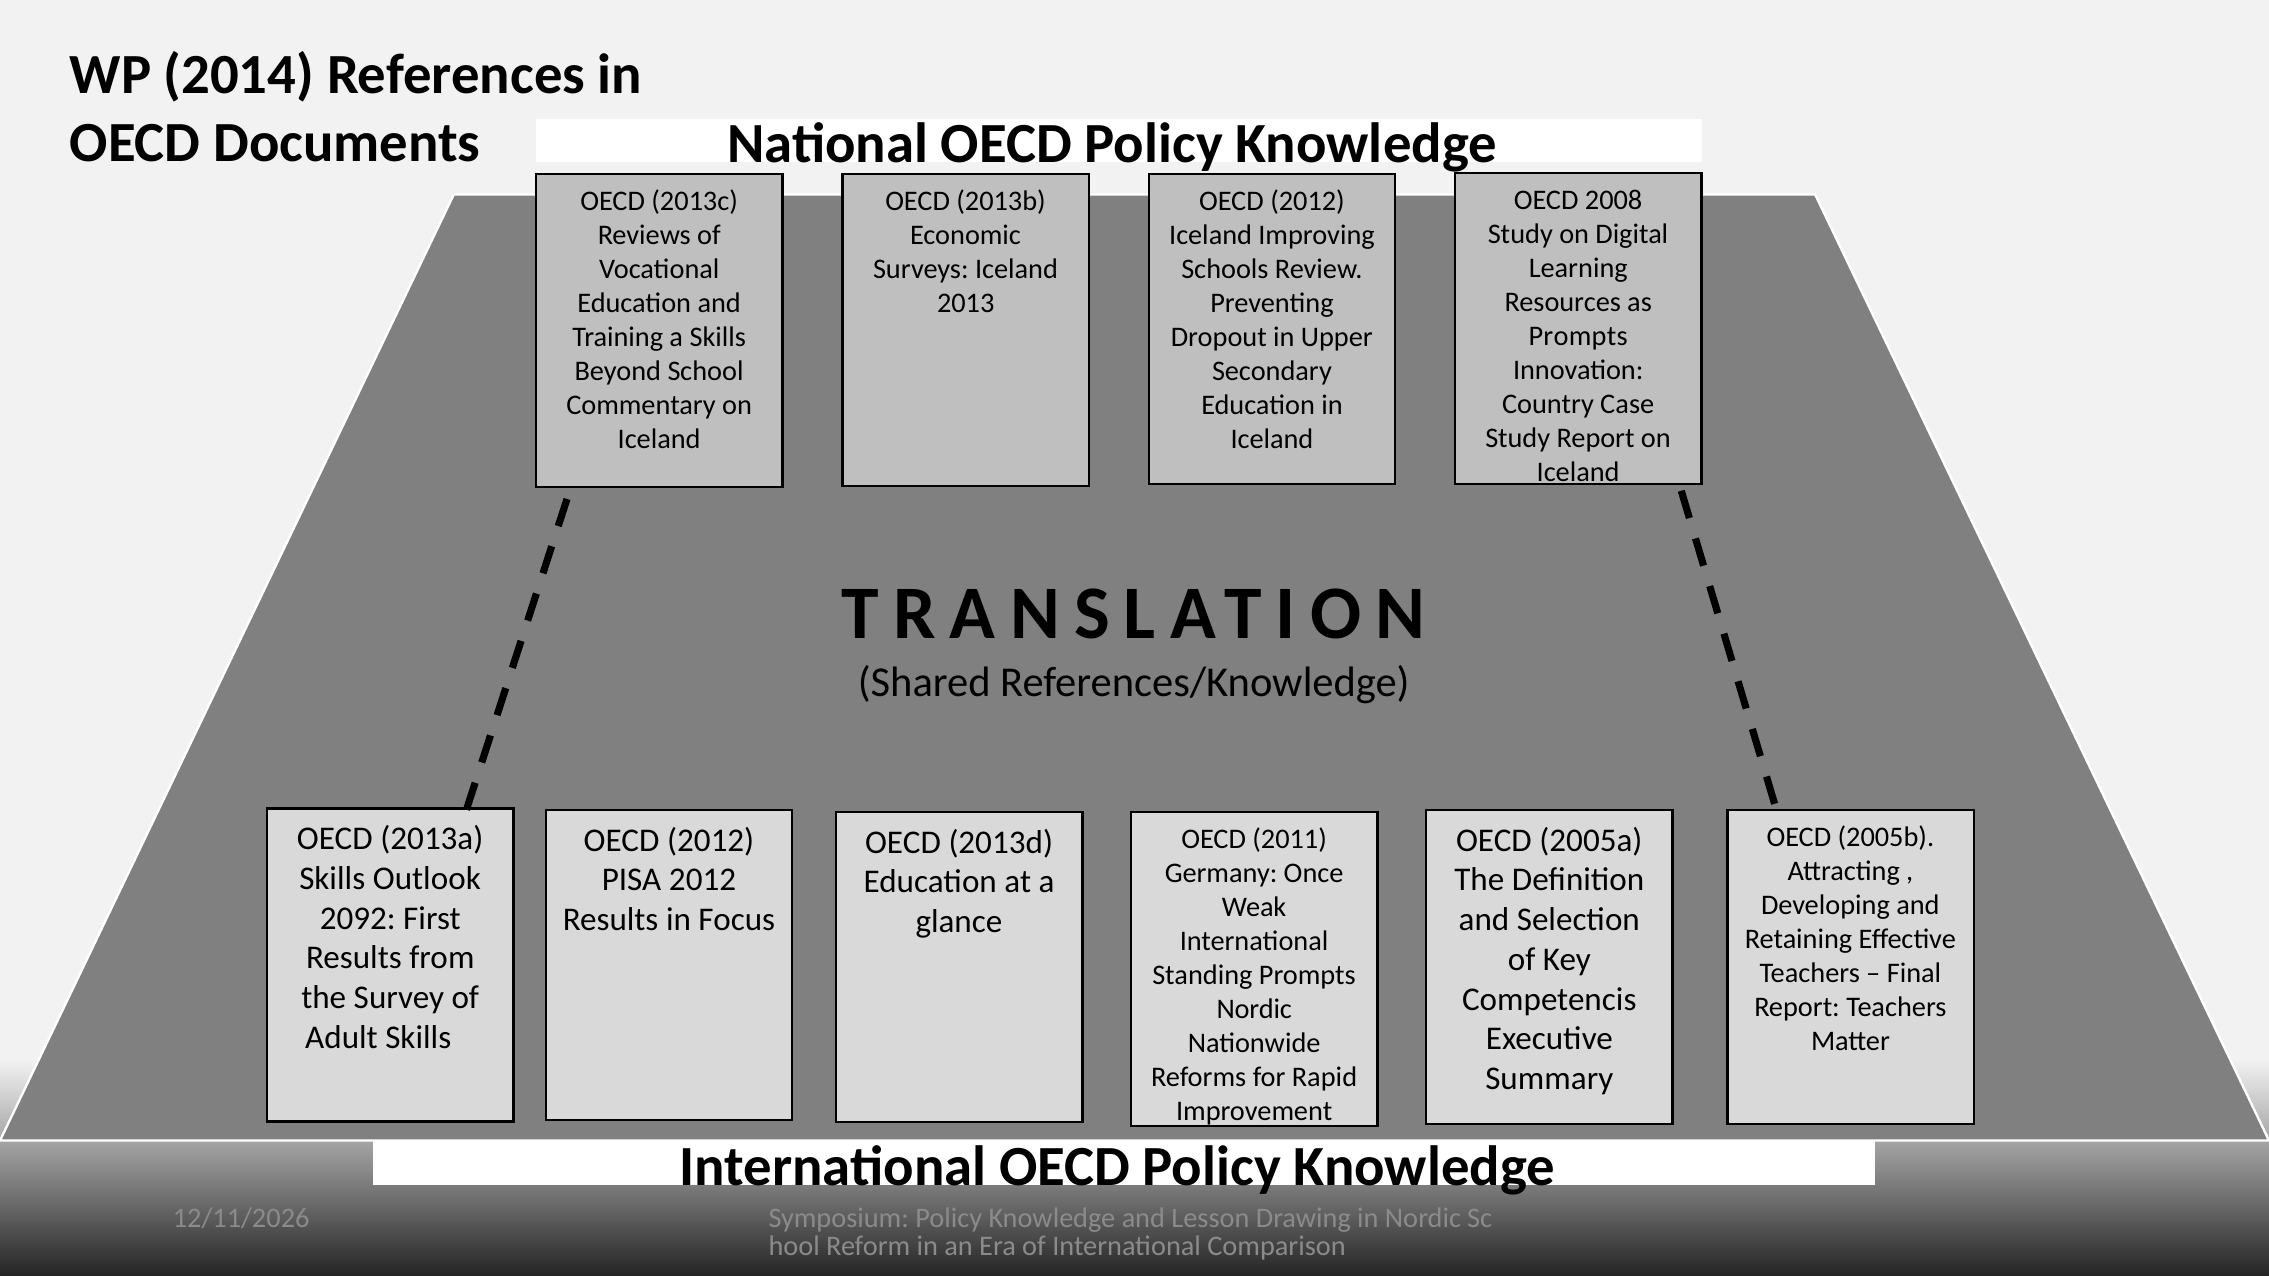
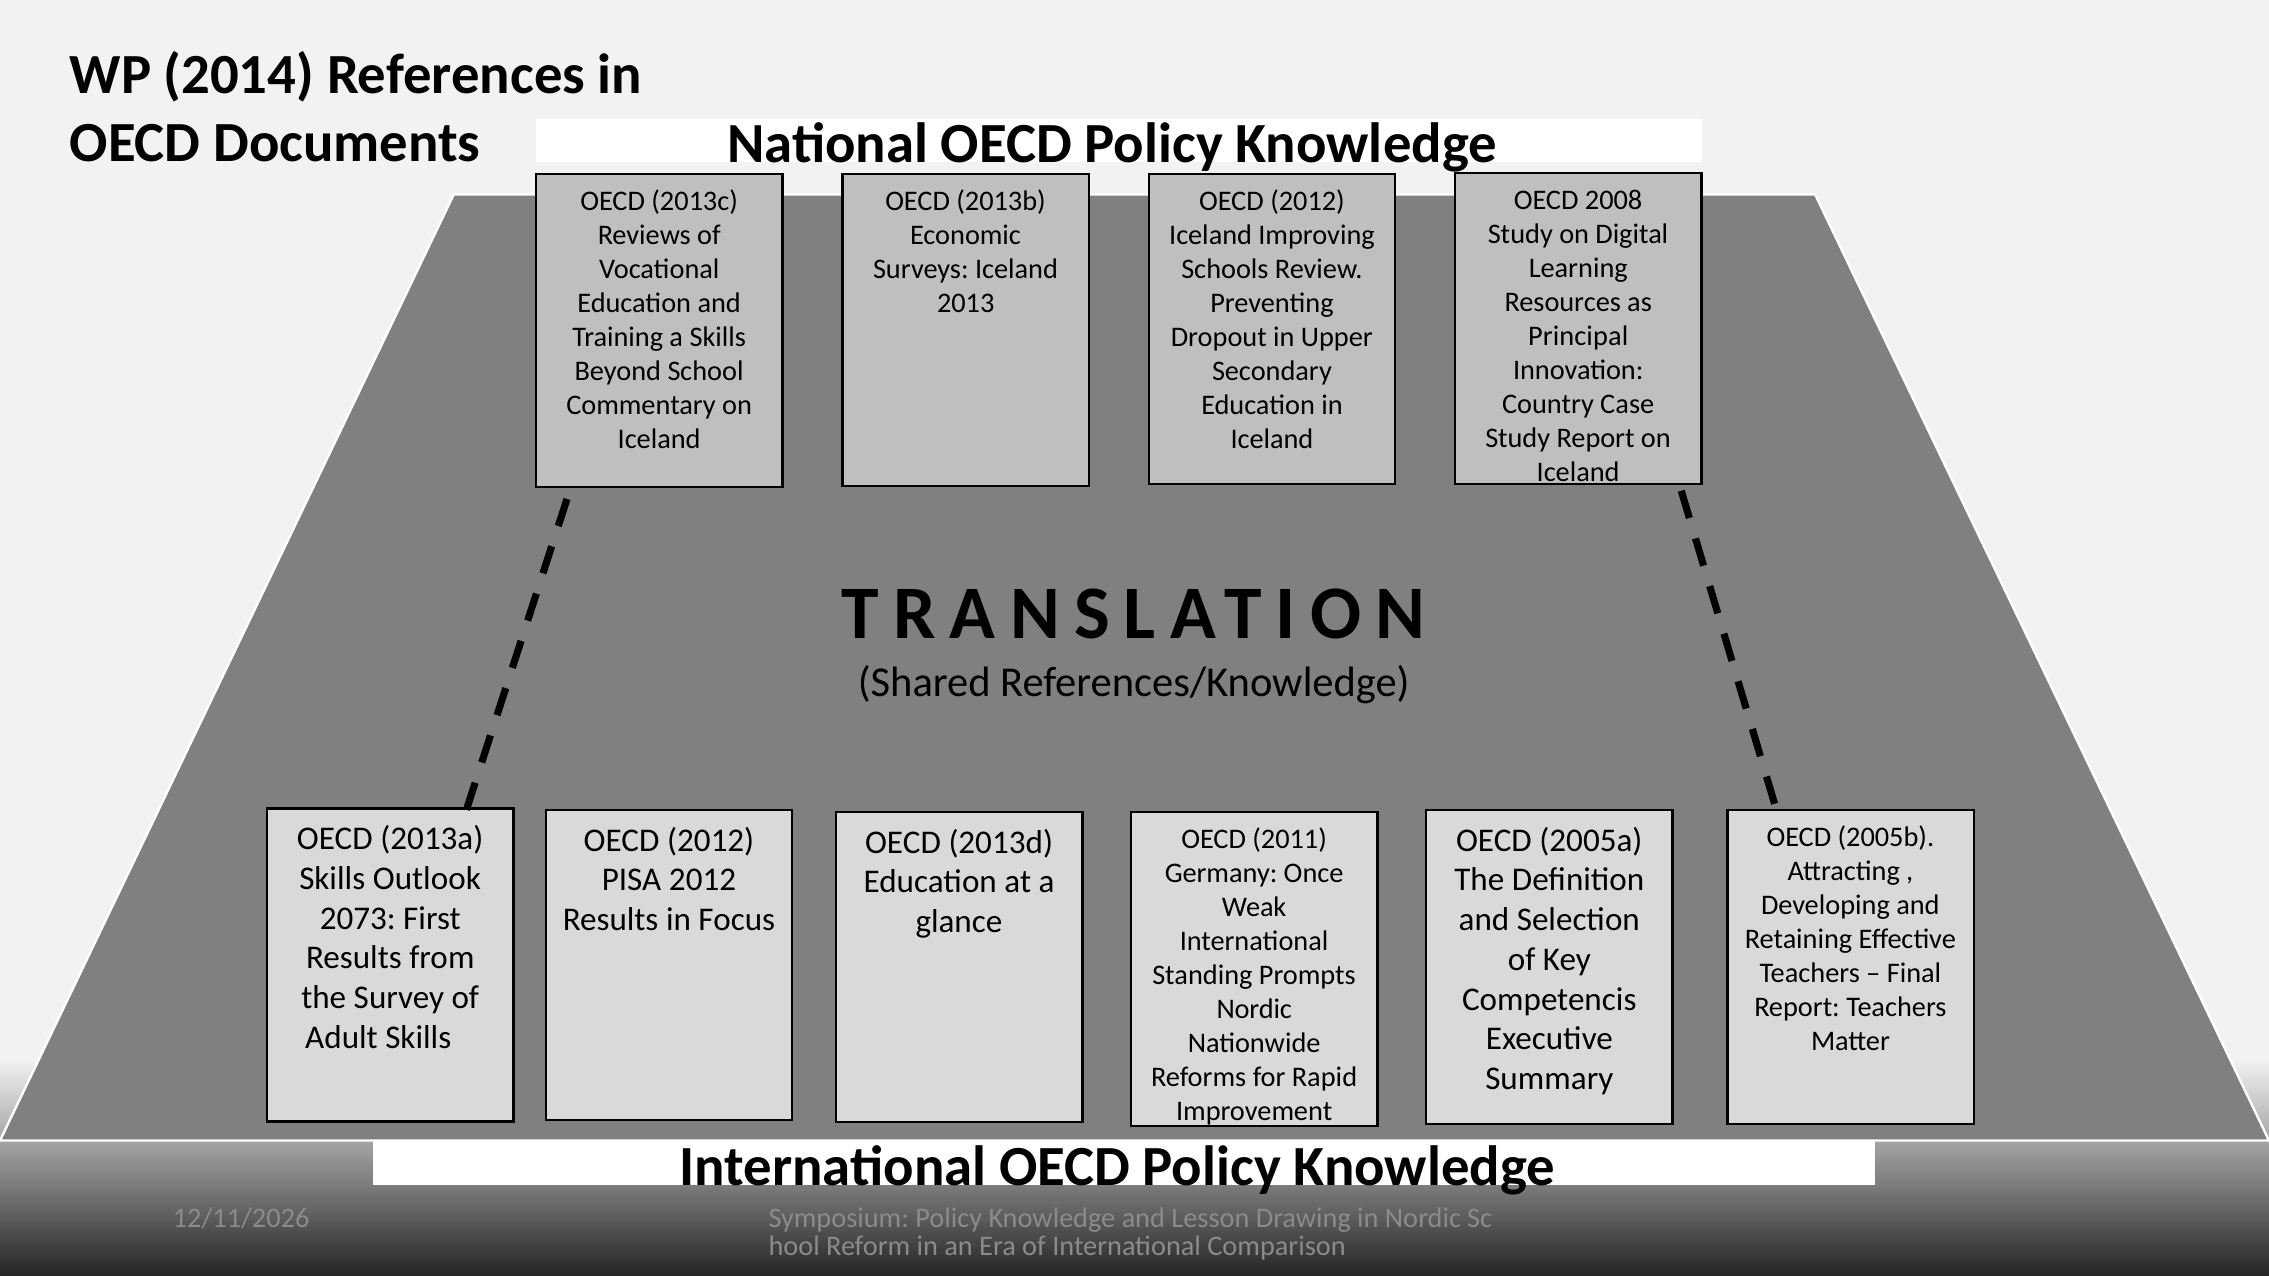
Prompts: Prompts -> Principal (1578, 336)
2092: 2092 -> 2073 (358, 919)
